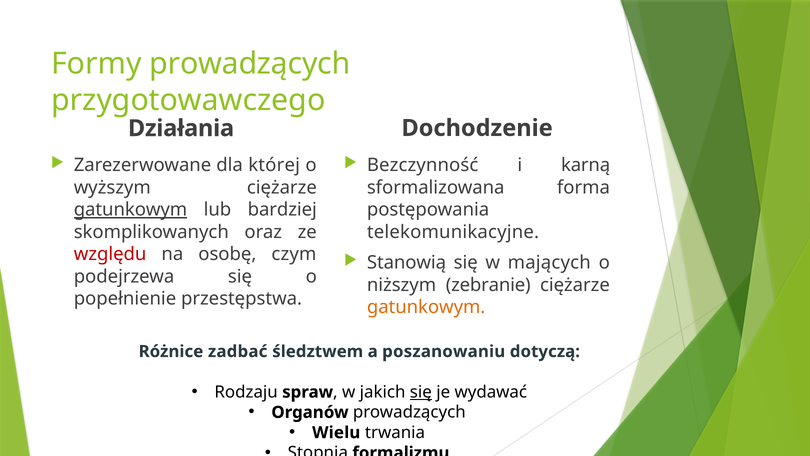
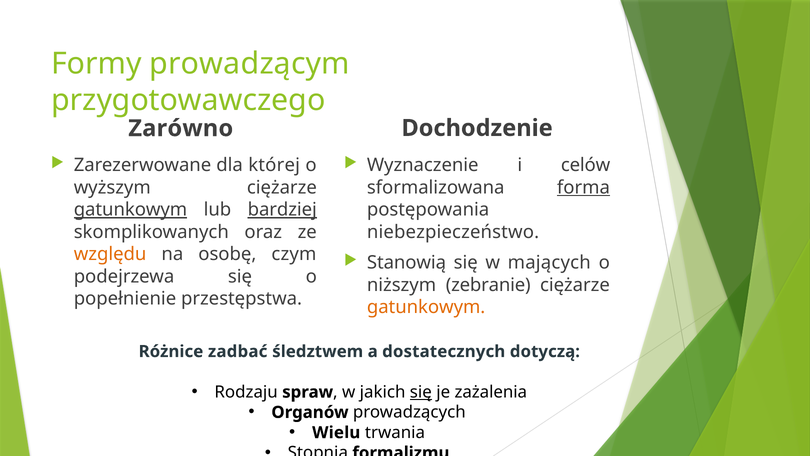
Formy prowadzących: prowadzących -> prowadzącym (250, 64)
Działania: Działania -> Zarówno (181, 128)
Bezczynność: Bezczynność -> Wyznaczenie (423, 165)
karną: karną -> celów (586, 165)
forma underline: none -> present (583, 187)
bardziej underline: none -> present (282, 210)
telekomunikacyjne: telekomunikacyjne -> niebezpieczeństwo (453, 232)
względu colour: red -> orange (110, 254)
poszanowaniu: poszanowaniu -> dostatecznych (444, 351)
wydawać: wydawać -> zażalenia (491, 392)
